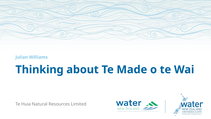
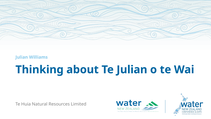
Te Made: Made -> Julian (132, 69)
